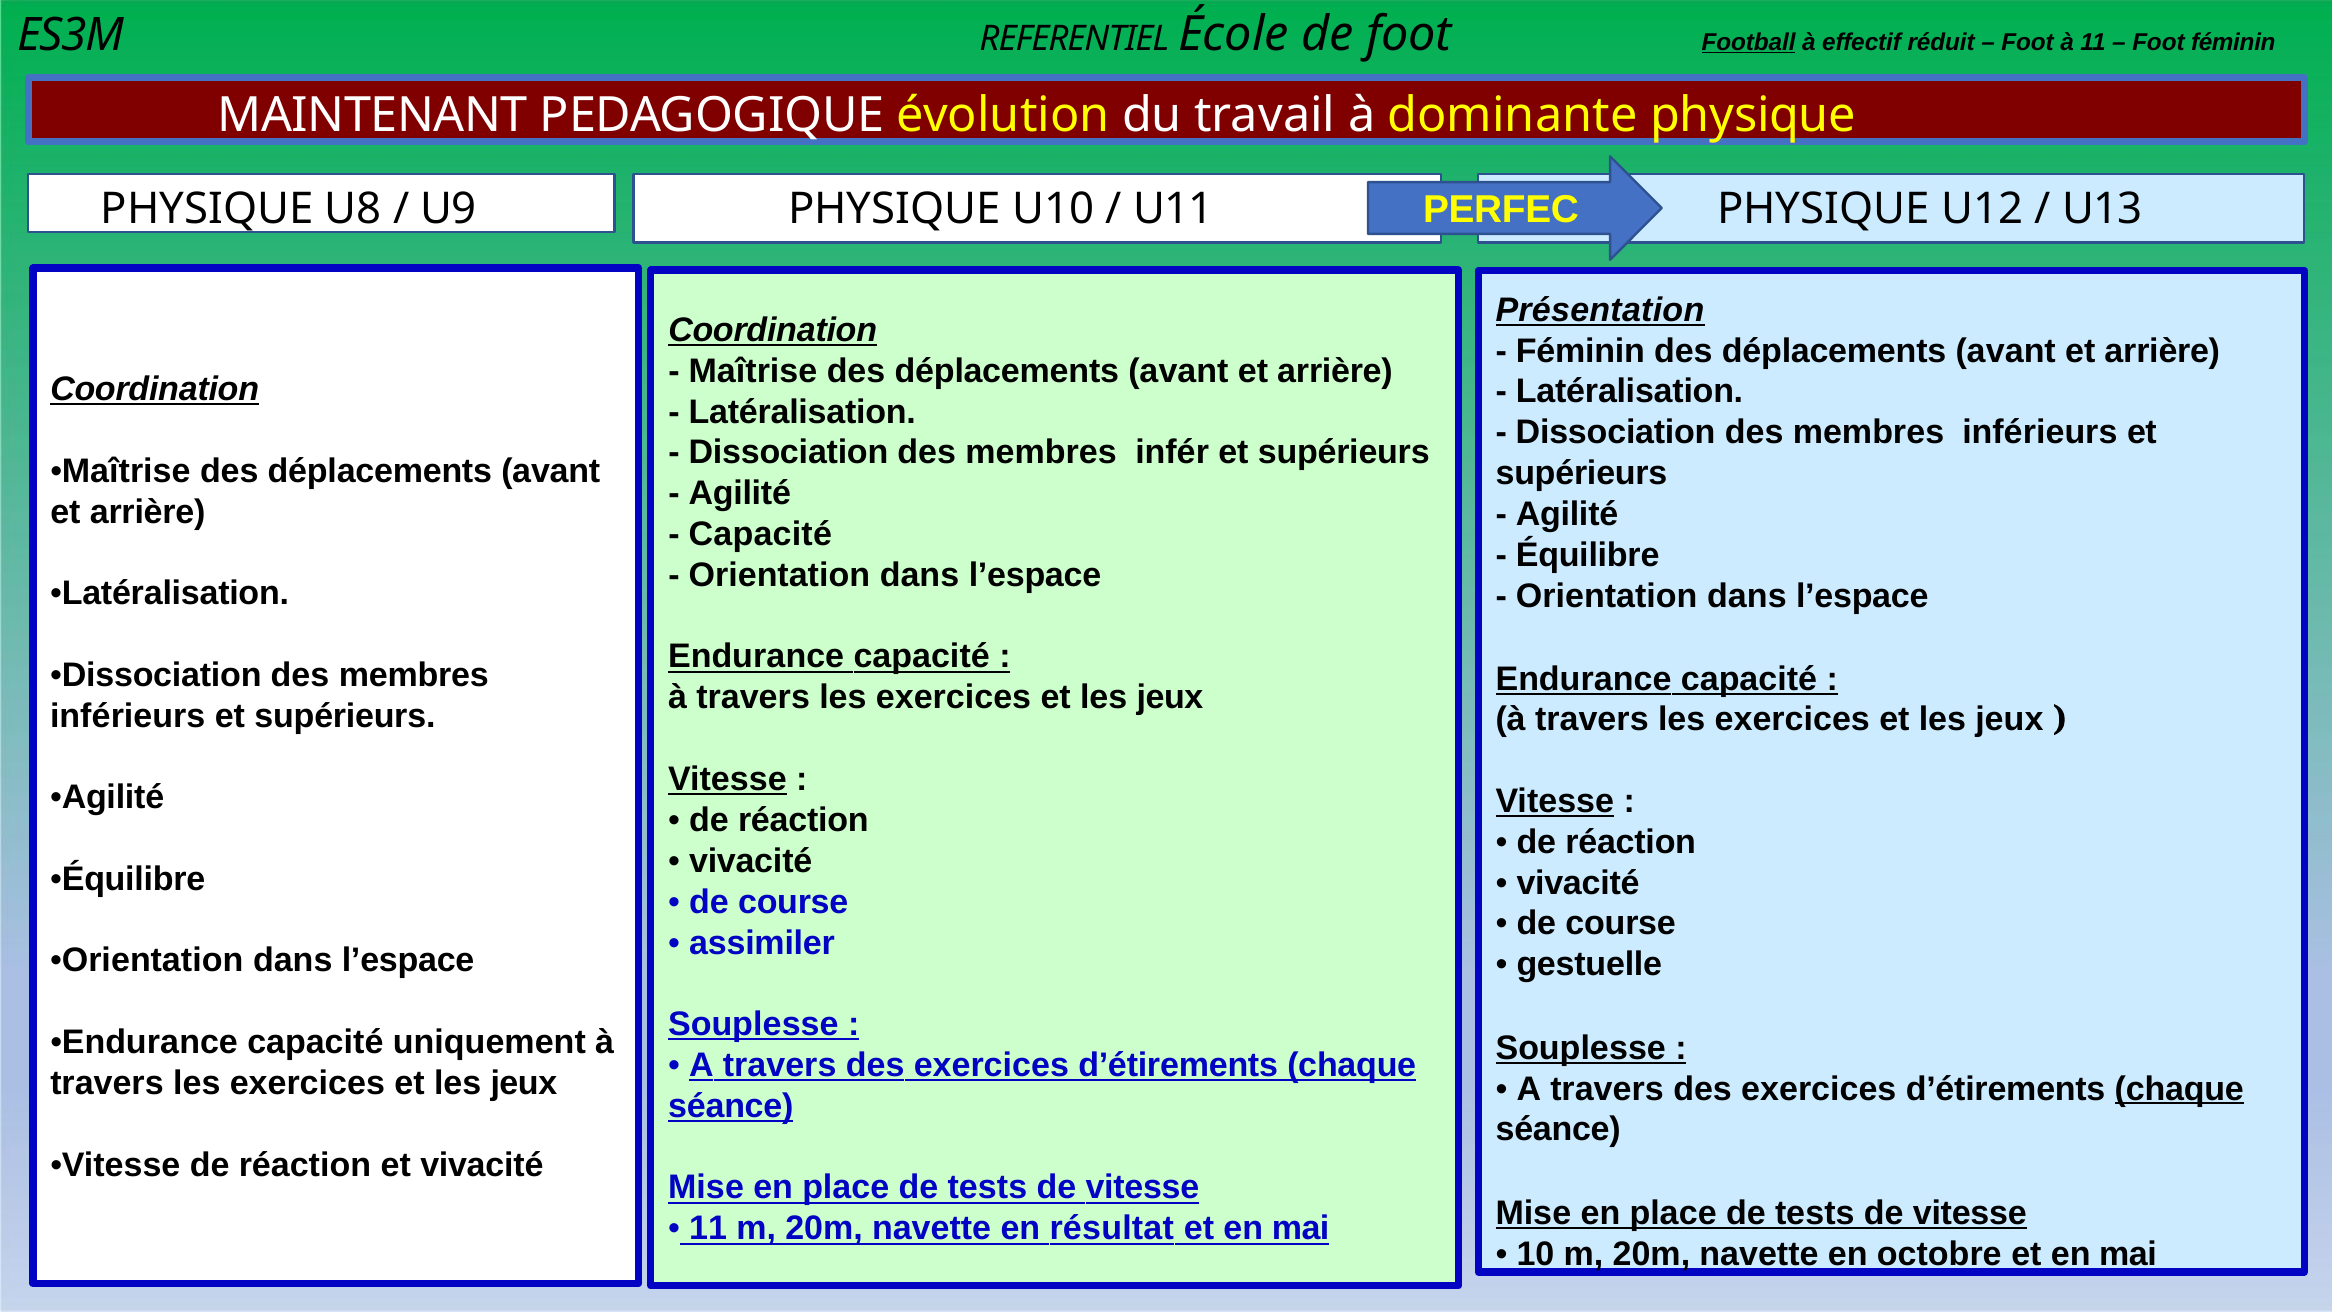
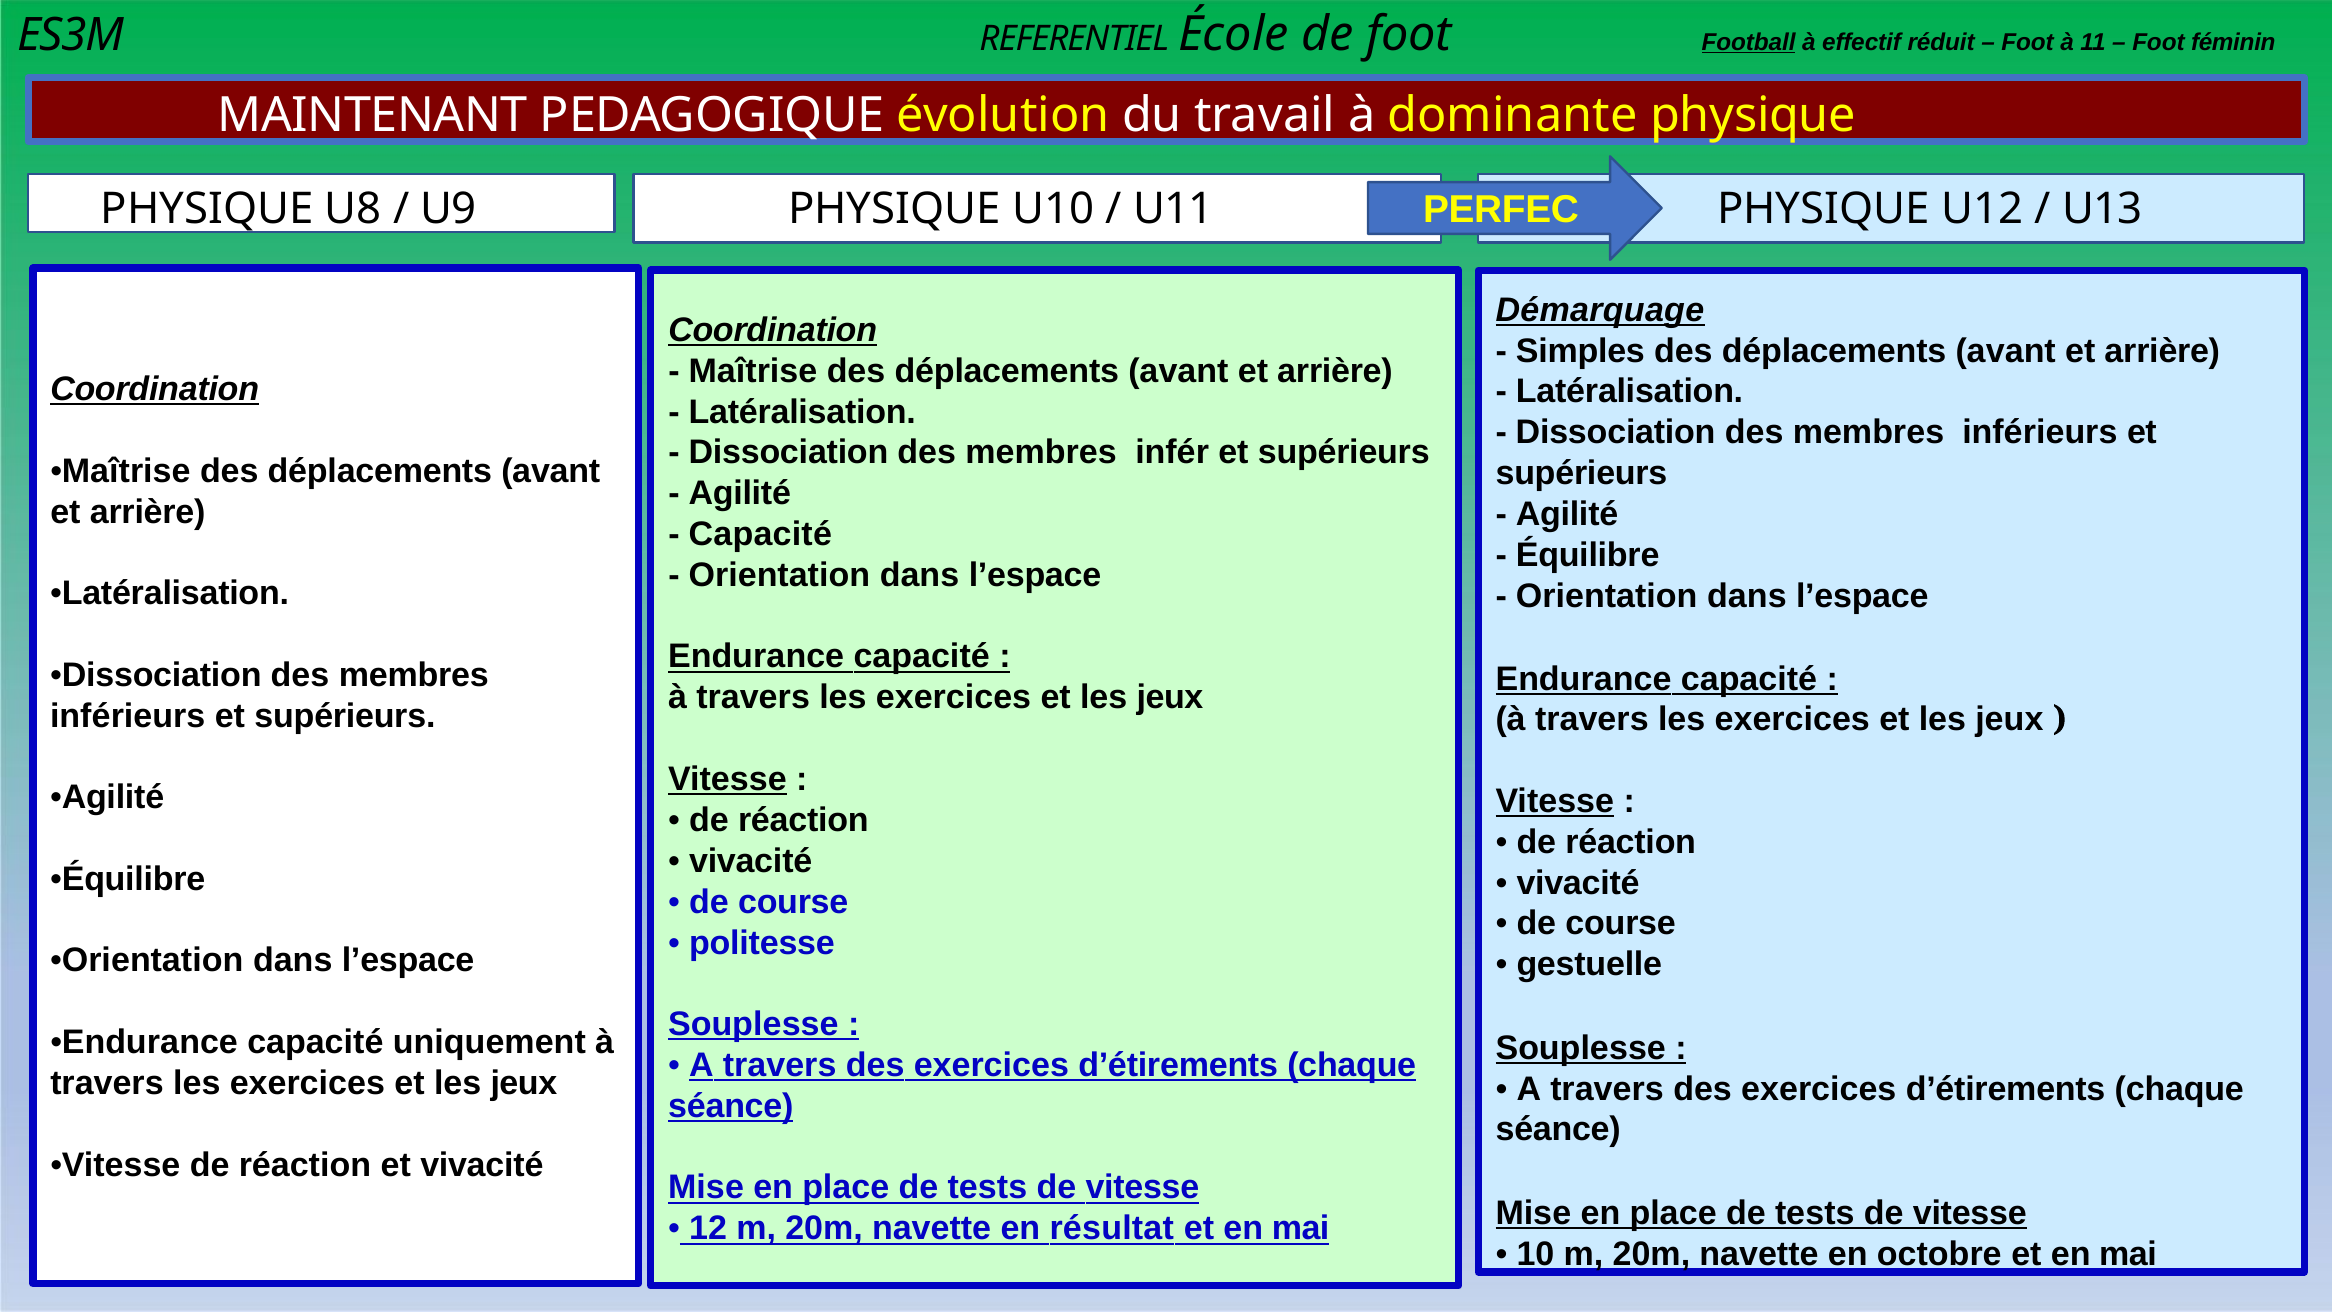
Présentation: Présentation -> Démarquage (1600, 310)
Féminin: Féminin -> Simples (1580, 351)
assimiler: assimiler -> politesse (762, 943)
chaque underline: present -> none (2179, 1089)
11: 11 -> 12 (708, 1228)
